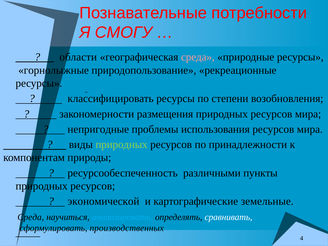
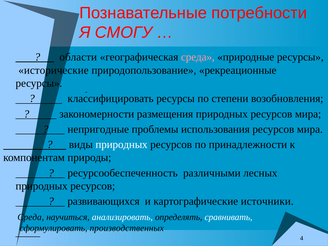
горнолыжные: горнолыжные -> исторические (54, 70)
природных colour: light green -> white (122, 145)
пункты: пункты -> лесных (260, 173)
экономической: экономической -> развивающихся (104, 201)
земельные: земельные -> источники (267, 201)
анализировать colour: light blue -> white (122, 217)
